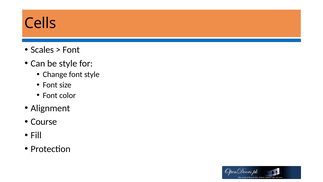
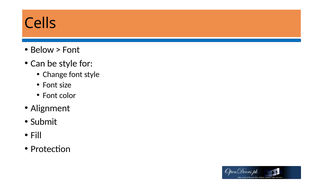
Scales: Scales -> Below (42, 50)
Course: Course -> Submit (44, 122)
